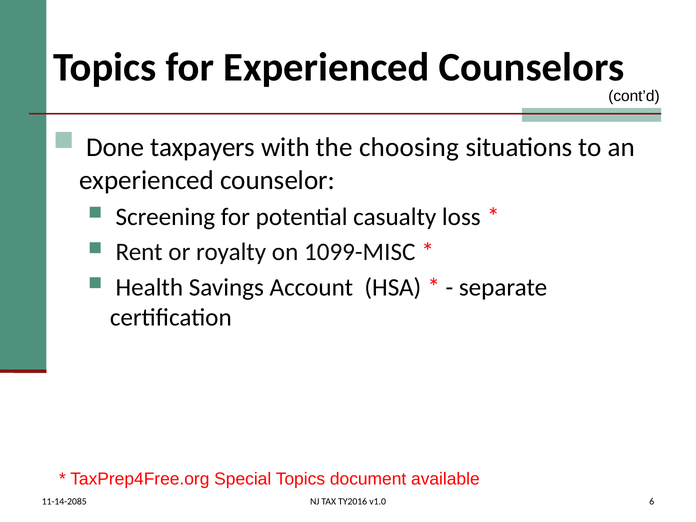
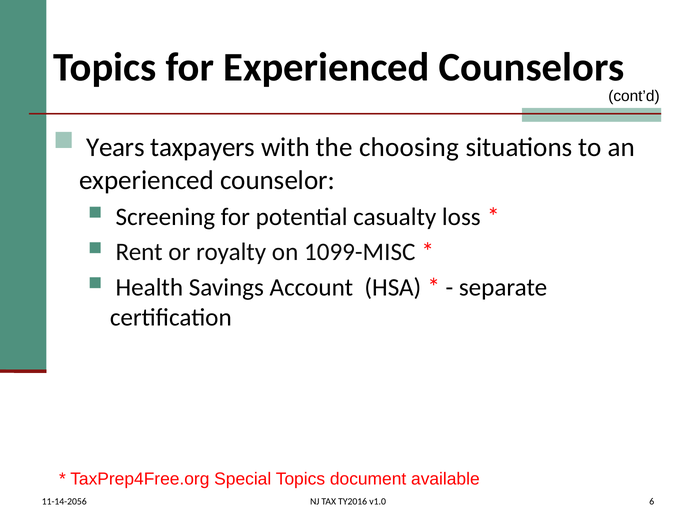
Done: Done -> Years (115, 147)
11-14-2085: 11-14-2085 -> 11-14-2056 (64, 502)
